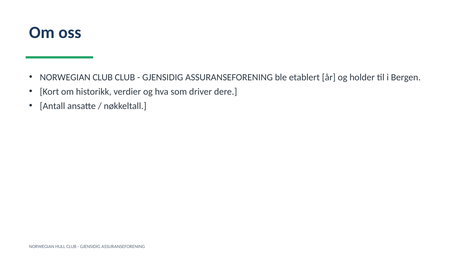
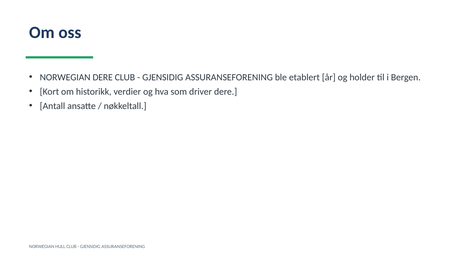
NORWEGIAN CLUB: CLUB -> DERE (103, 77)
